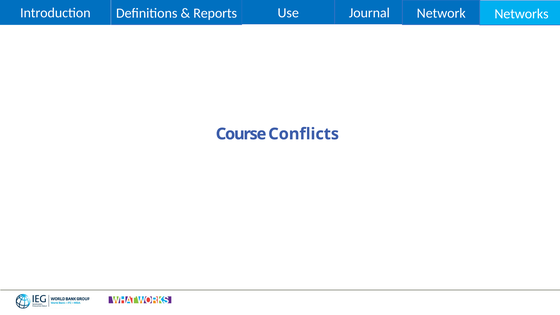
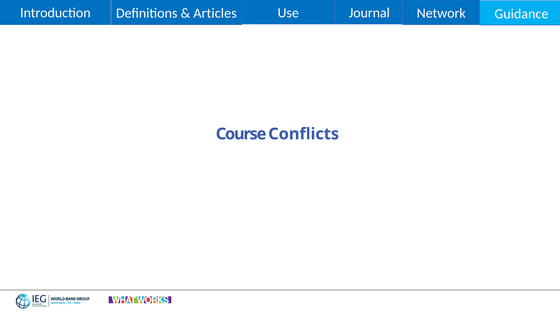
Networks: Networks -> Guidance (521, 14)
Reports: Reports -> Articles (215, 13)
